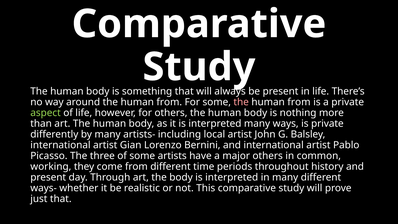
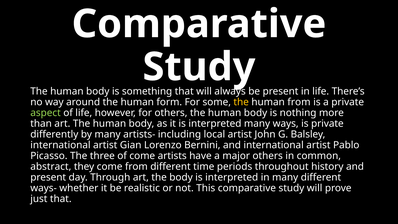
around the human from: from -> form (169, 102)
the colour: pink -> yellow (241, 102)
of some: some -> come (142, 156)
working: working -> abstract (51, 166)
